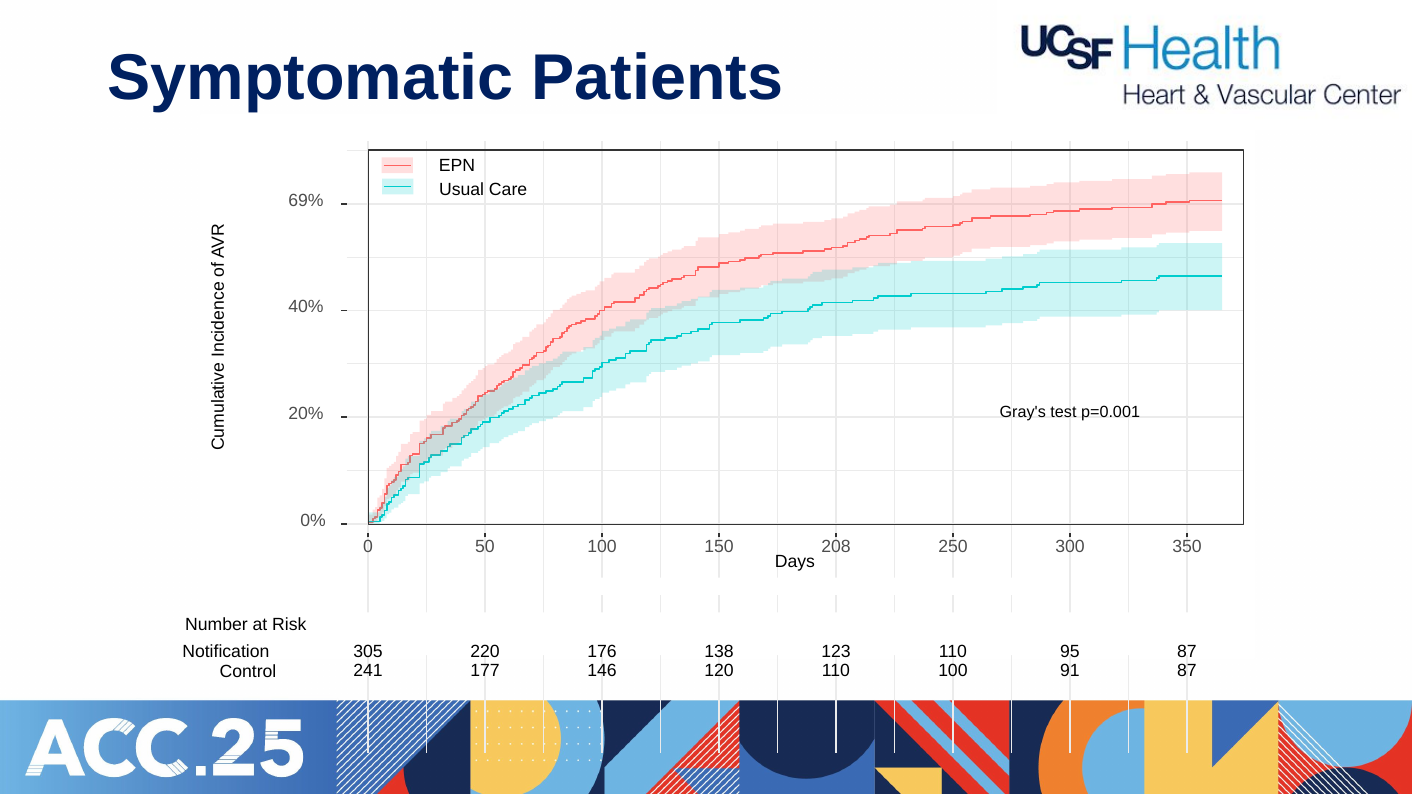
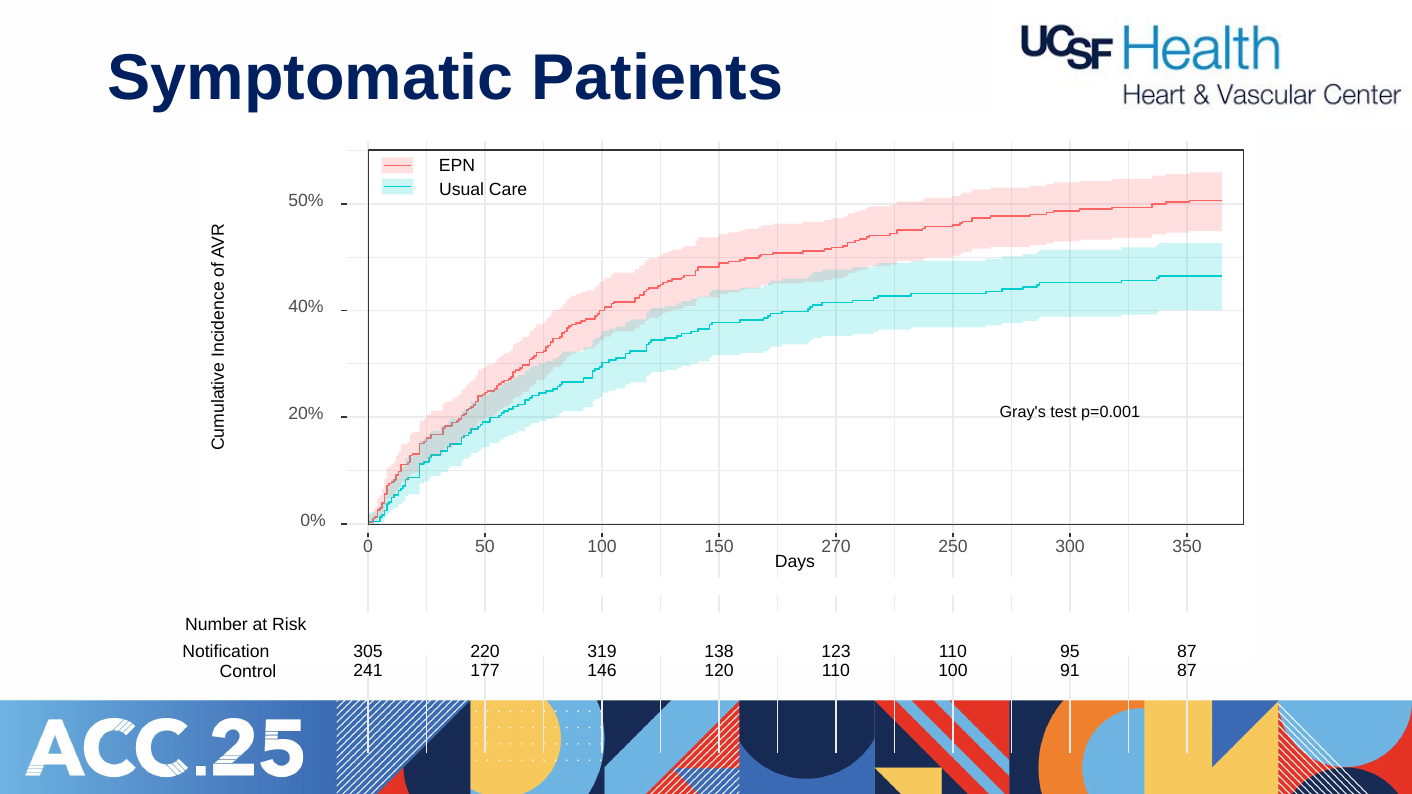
69%: 69% -> 50% (306, 200)
208: 208 -> 270 (836, 546)
176: 176 -> 319 (602, 652)
